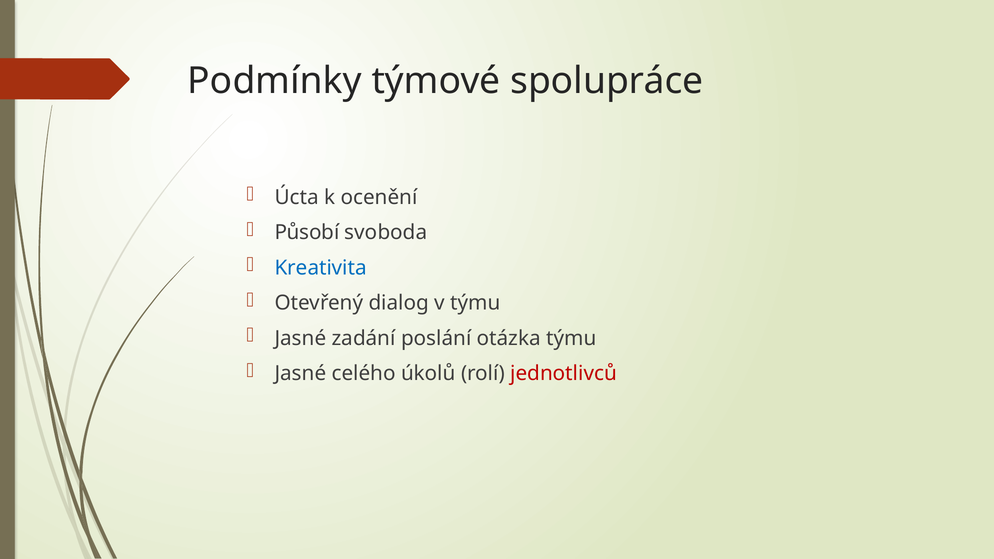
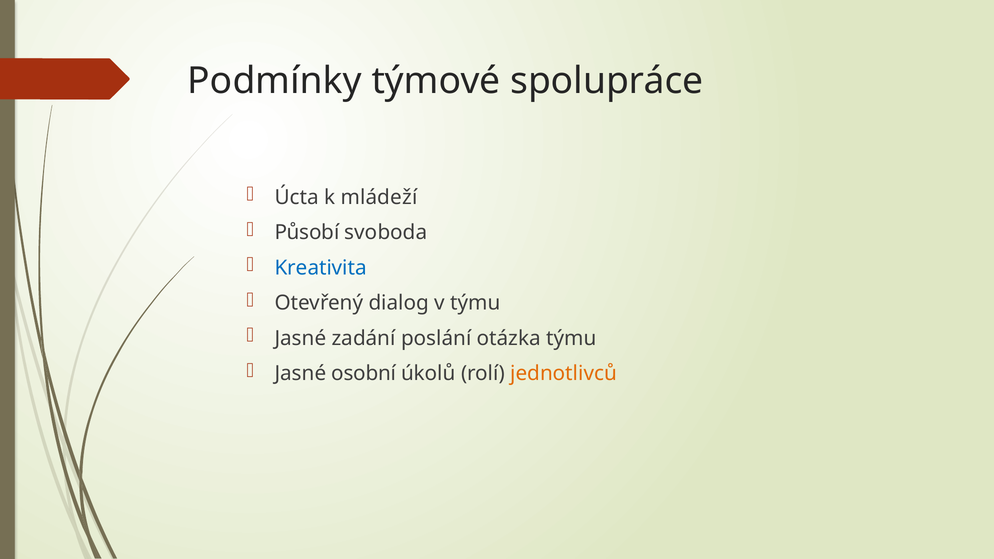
ocenění: ocenění -> mládeží (379, 197)
celého: celého -> osobní (364, 374)
jednotlivců colour: red -> orange (564, 374)
